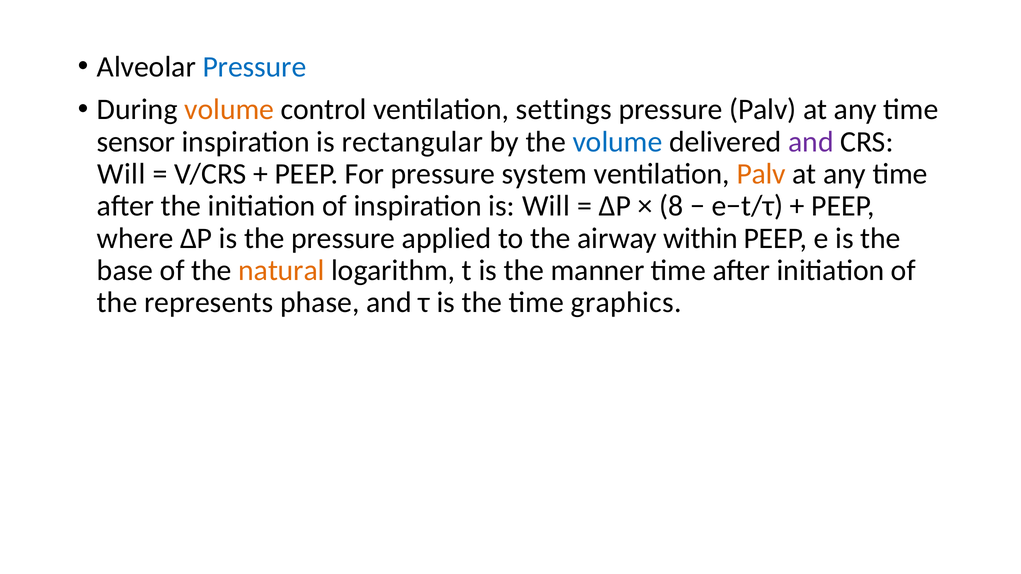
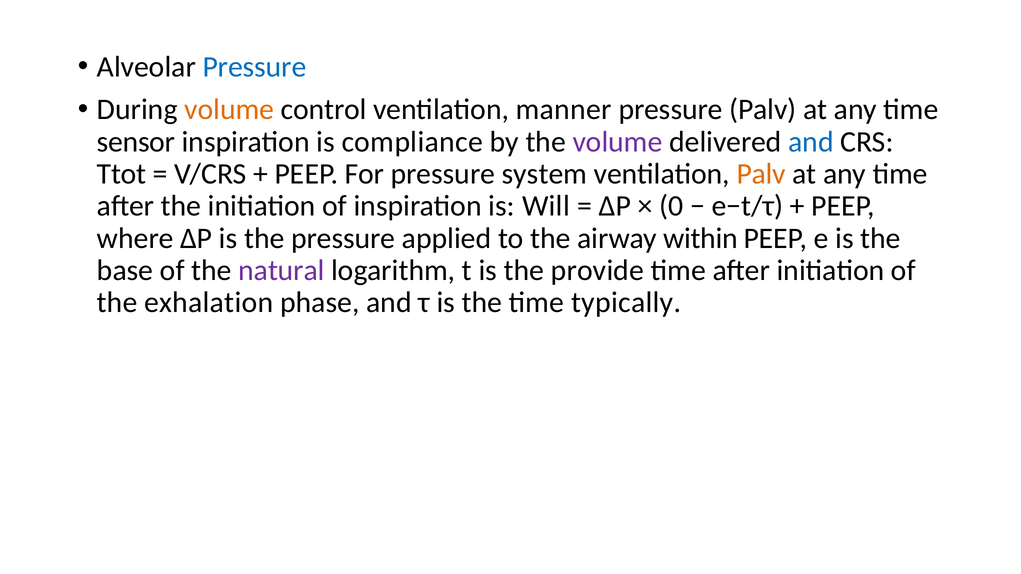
settings: settings -> manner (564, 110)
rectangular: rectangular -> compliance (412, 142)
volume colour: blue -> purple (618, 142)
and colour: purple -> blue (811, 142)
Will: Will -> Ttot (122, 174)
8: 8 -> 0 (671, 206)
natural colour: orange -> purple (282, 271)
manner: manner -> provide (597, 271)
represents: represents -> exhalation (209, 303)
graphics: graphics -> typically (626, 303)
